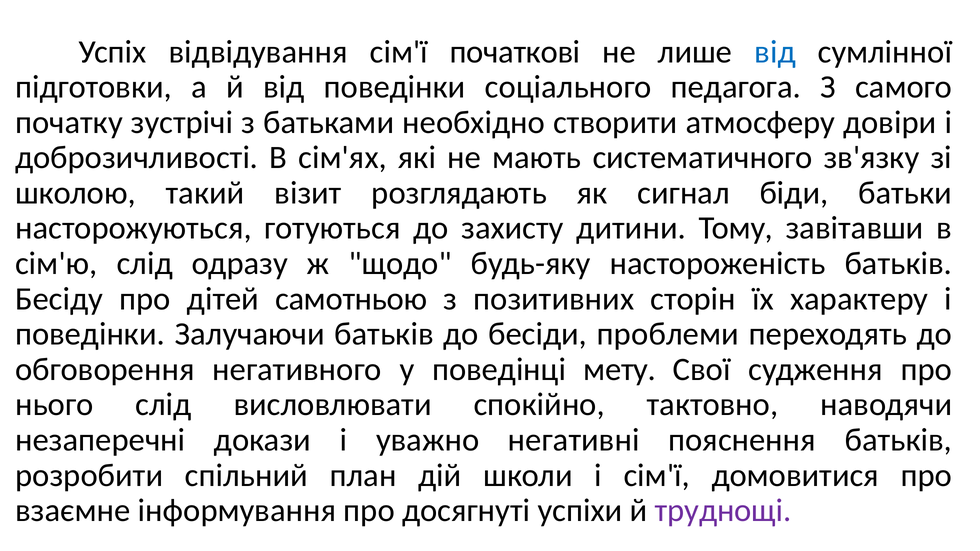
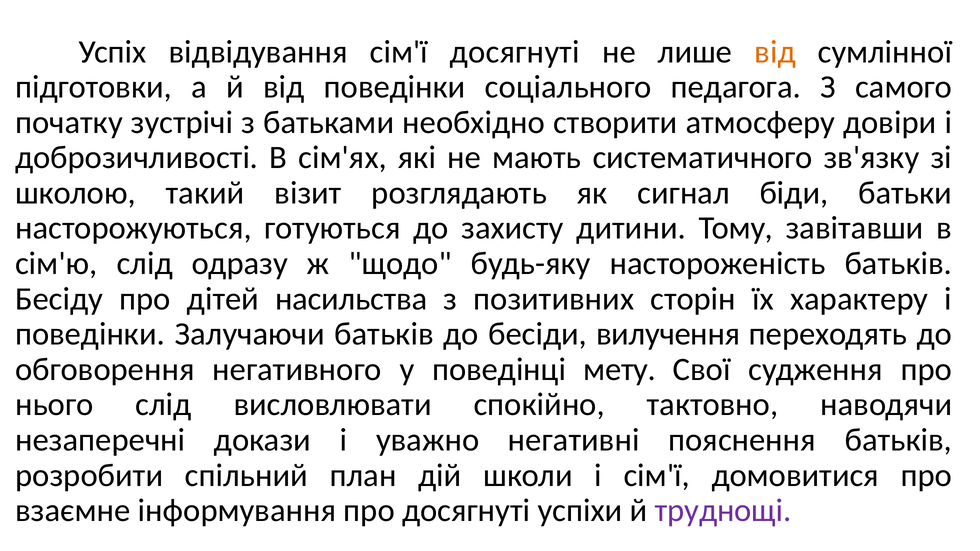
сім'ї початкові: початкові -> досягнуті (515, 52)
від colour: blue -> orange (775, 52)
самотньою: самотньою -> насильства (351, 299)
проблеми: проблеми -> вилучення (668, 334)
